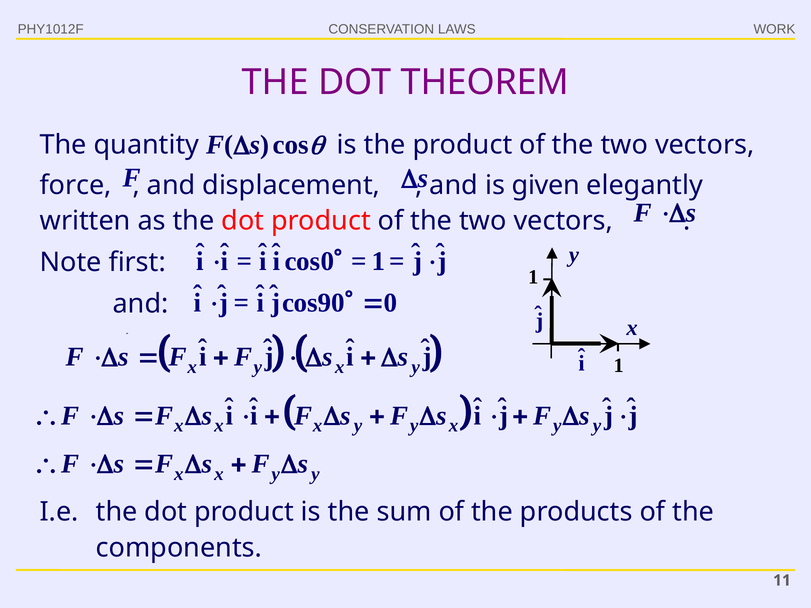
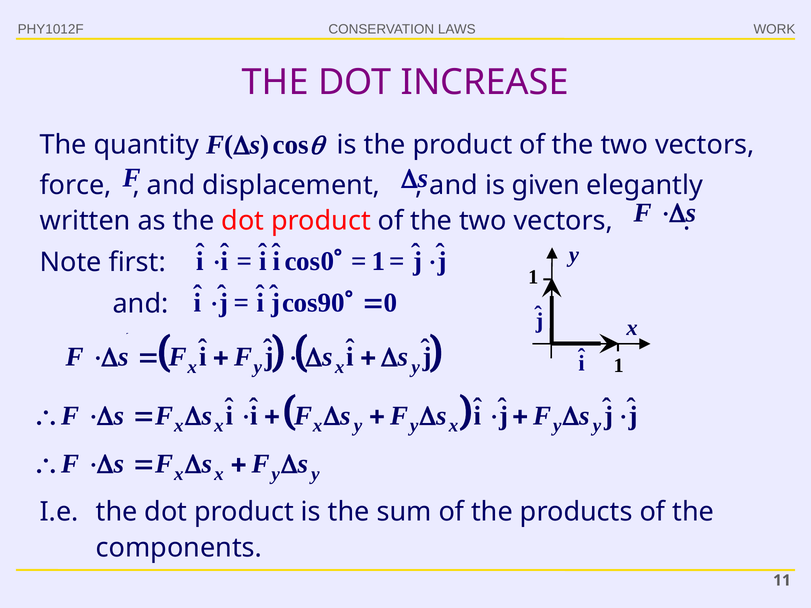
THEOREM: THEOREM -> INCREASE (485, 83)
